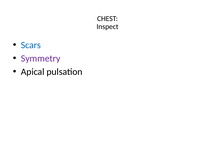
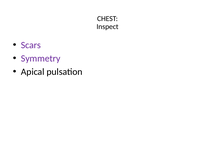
Scars colour: blue -> purple (31, 45)
